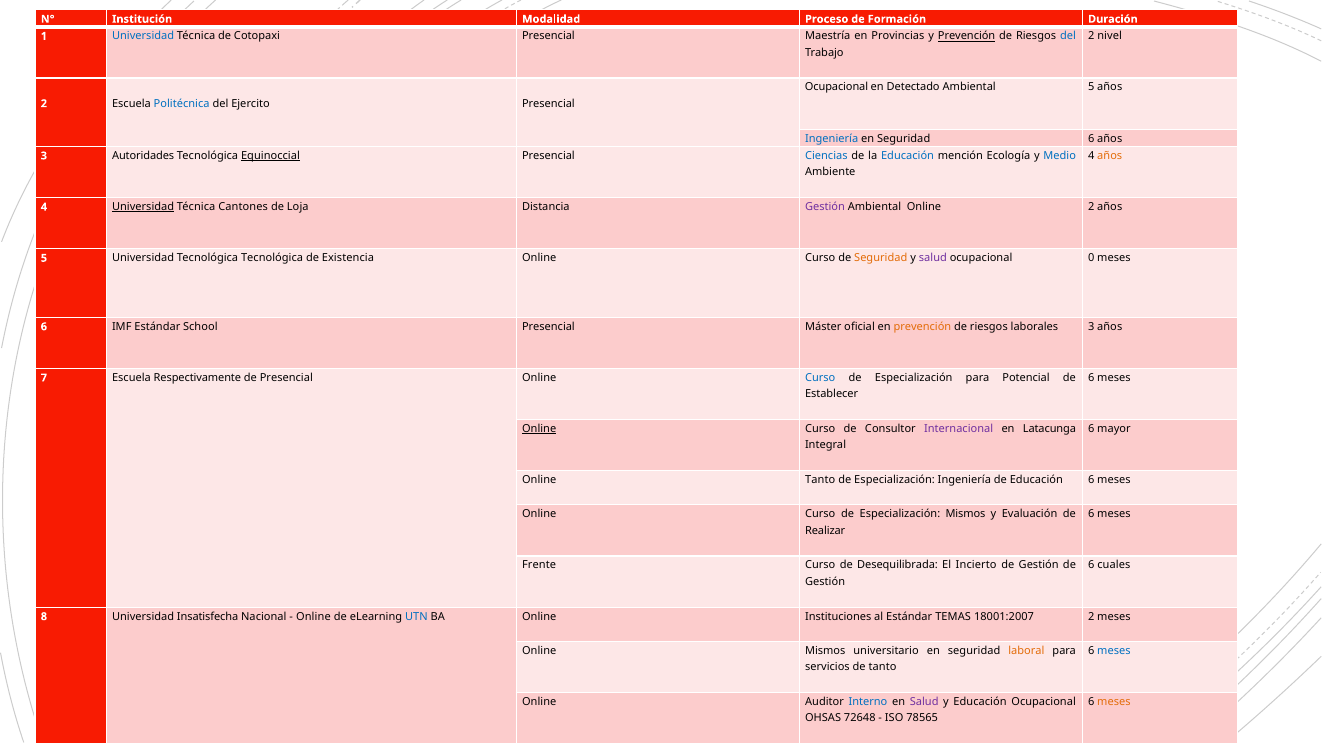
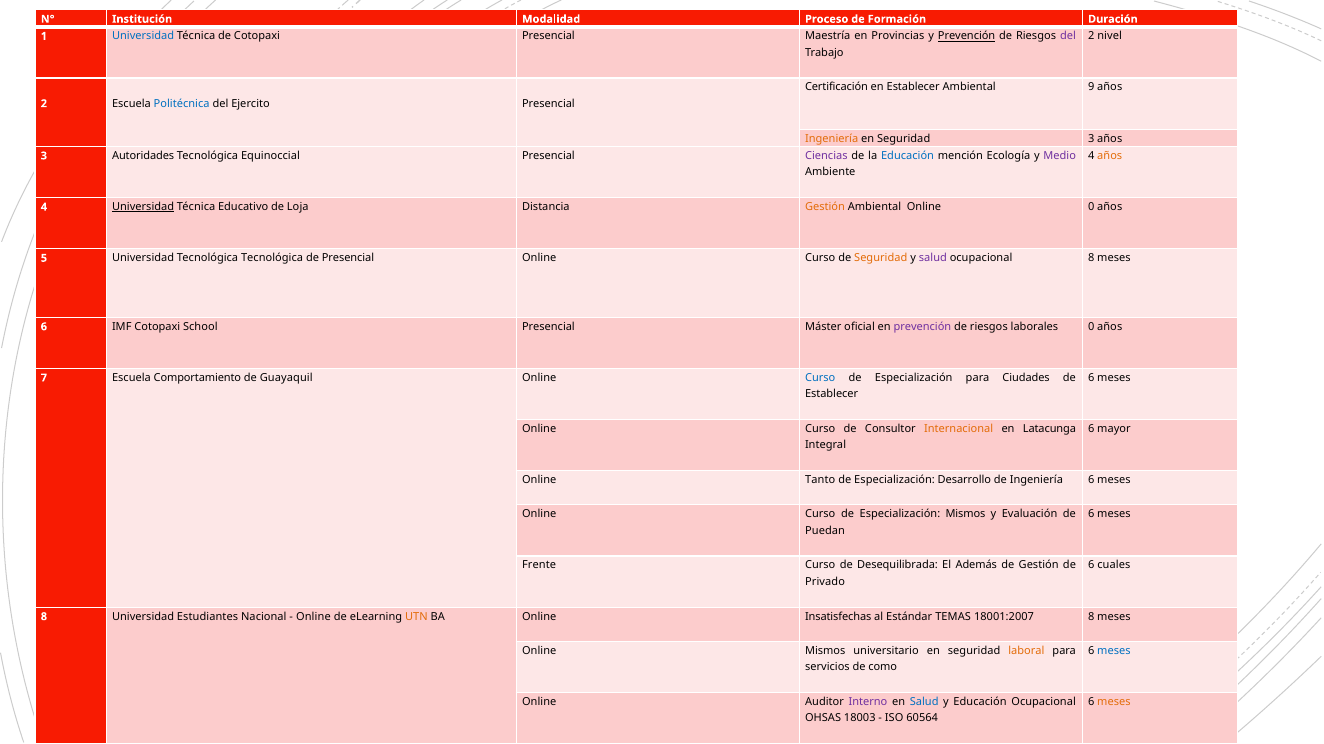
del colour: blue -> purple (1068, 36)
Ocupacional: Ocupacional -> Certificación (837, 87)
en Detectado: Detectado -> Establecer (913, 87)
Ambiental 5: 5 -> 9 (1091, 87)
Ingeniería colour: blue -> orange (832, 139)
Seguridad 6: 6 -> 3 (1091, 139)
Equinoccial underline: present -> none (270, 156)
Ciencias colour: blue -> purple (826, 156)
Medio colour: blue -> purple (1060, 156)
Cantones: Cantones -> Educativo (243, 207)
Gestión colour: purple -> orange (825, 207)
Online 2: 2 -> 0 (1091, 207)
de Existencia: Existencia -> Presencial (348, 258)
ocupacional 0: 0 -> 8 (1091, 258)
IMF Estándar: Estándar -> Cotopaxi (157, 327)
prevención colour: orange -> purple (922, 327)
laborales 3: 3 -> 0 (1091, 327)
Respectivamente: Respectivamente -> Comportamiento (197, 378)
de Presencial: Presencial -> Guayaquil (286, 378)
Potencial: Potencial -> Ciudades (1026, 378)
Online underline: present -> none (539, 429)
Internacional colour: purple -> orange (959, 429)
Especialización Ingeniería: Ingeniería -> Desarrollo (964, 481)
de Educación: Educación -> Ingeniería (1036, 481)
Realizar: Realizar -> Puedan (825, 531)
Incierto: Incierto -> Además (976, 566)
Gestión: Gestión -> Privado (825, 582)
Insatisfecha: Insatisfecha -> Estudiantes (208, 617)
UTN colour: blue -> orange (416, 617)
Instituciones: Instituciones -> Insatisfechas (838, 617)
18001:2007 2: 2 -> 8 (1091, 617)
de tanto: tanto -> como (883, 668)
Interno colour: blue -> purple (868, 702)
Salud colour: purple -> blue (924, 702)
72648: 72648 -> 18003 (860, 719)
78565: 78565 -> 60564 (922, 719)
